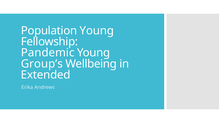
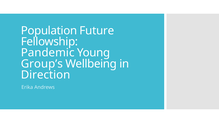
Population Young: Young -> Future (97, 31)
Extended: Extended -> Direction (46, 75)
